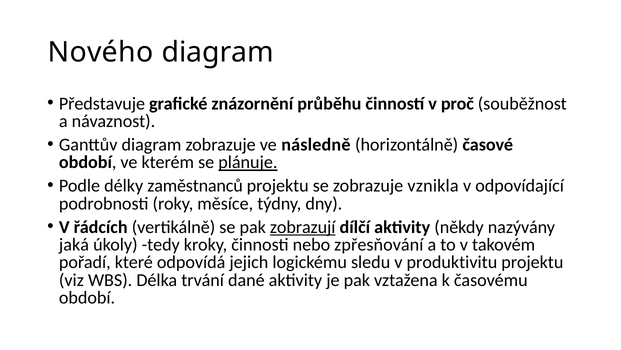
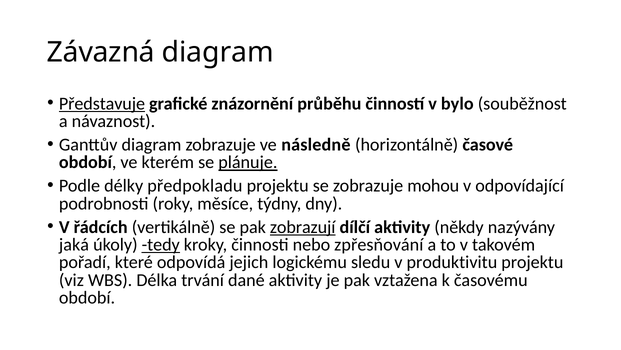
Nového: Nového -> Závazná (101, 52)
Představuje underline: none -> present (102, 103)
proč: proč -> bylo (457, 103)
zaměstnanců: zaměstnanců -> předpokladu (195, 186)
vznikla: vznikla -> mohou (433, 186)
tedy underline: none -> present (161, 244)
